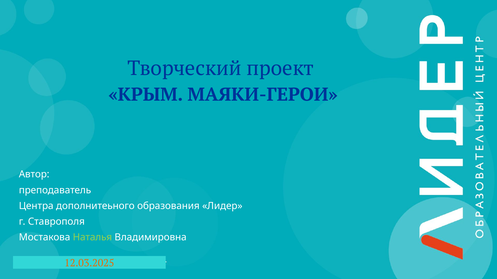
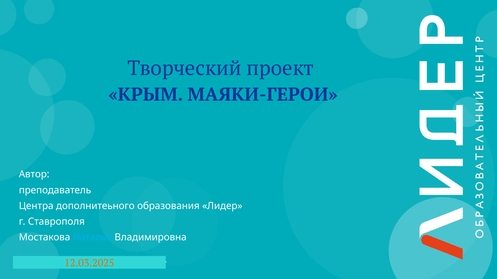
Наталья colour: light green -> light blue (92, 238)
